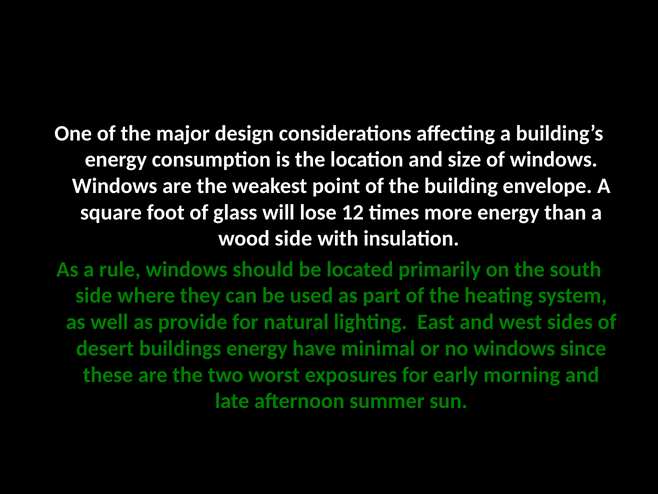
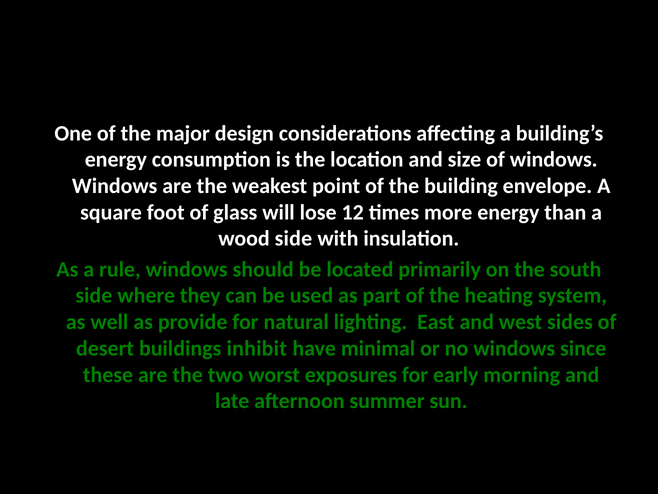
buildings energy: energy -> inhibit (257, 348)
